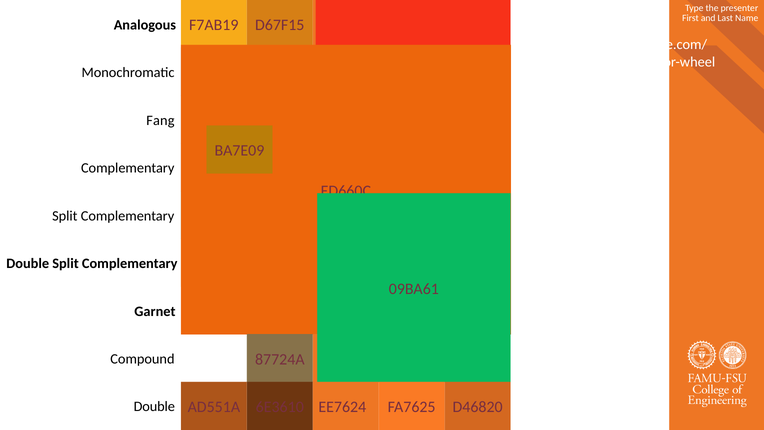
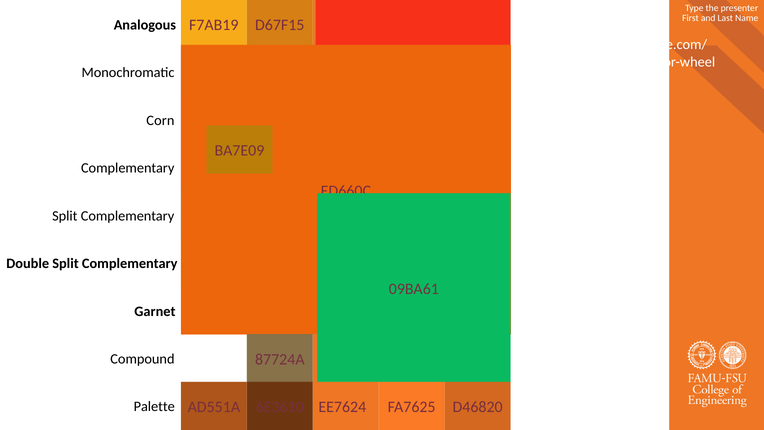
Fang: Fang -> Corn (160, 120)
Double: Double -> Palette (154, 406)
